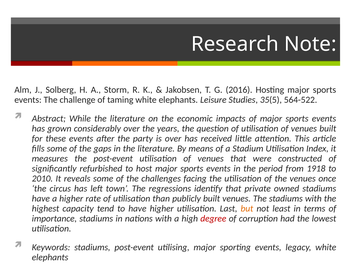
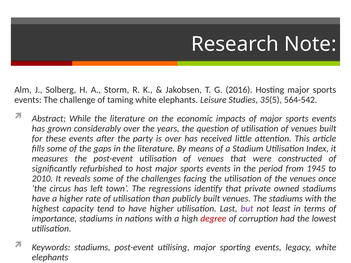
564-522: 564-522 -> 564-542 (301, 100)
1918: 1918 -> 1945 (316, 169)
but colour: orange -> purple (247, 209)
